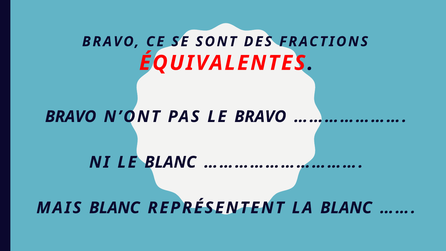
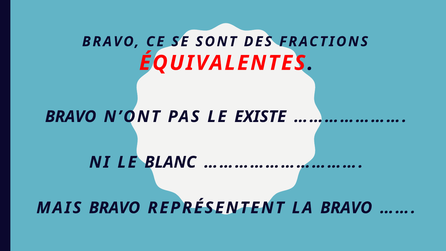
LE BRAVO: BRAVO -> EXISTE (260, 117)
MAIS BLANC: BLANC -> BRAVO (115, 208)
LA BLANC: BLANC -> BRAVO (346, 208)
